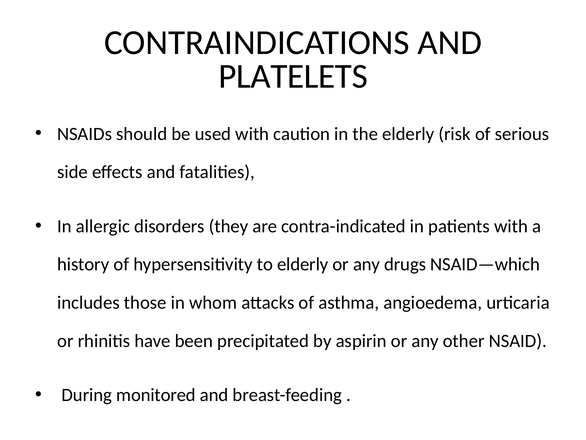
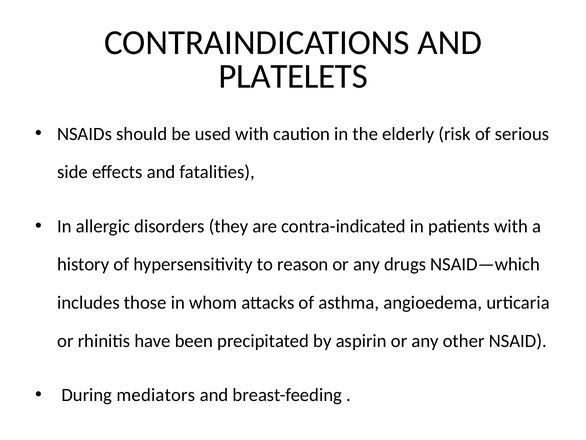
to elderly: elderly -> reason (303, 264)
monitored: monitored -> mediators (156, 395)
